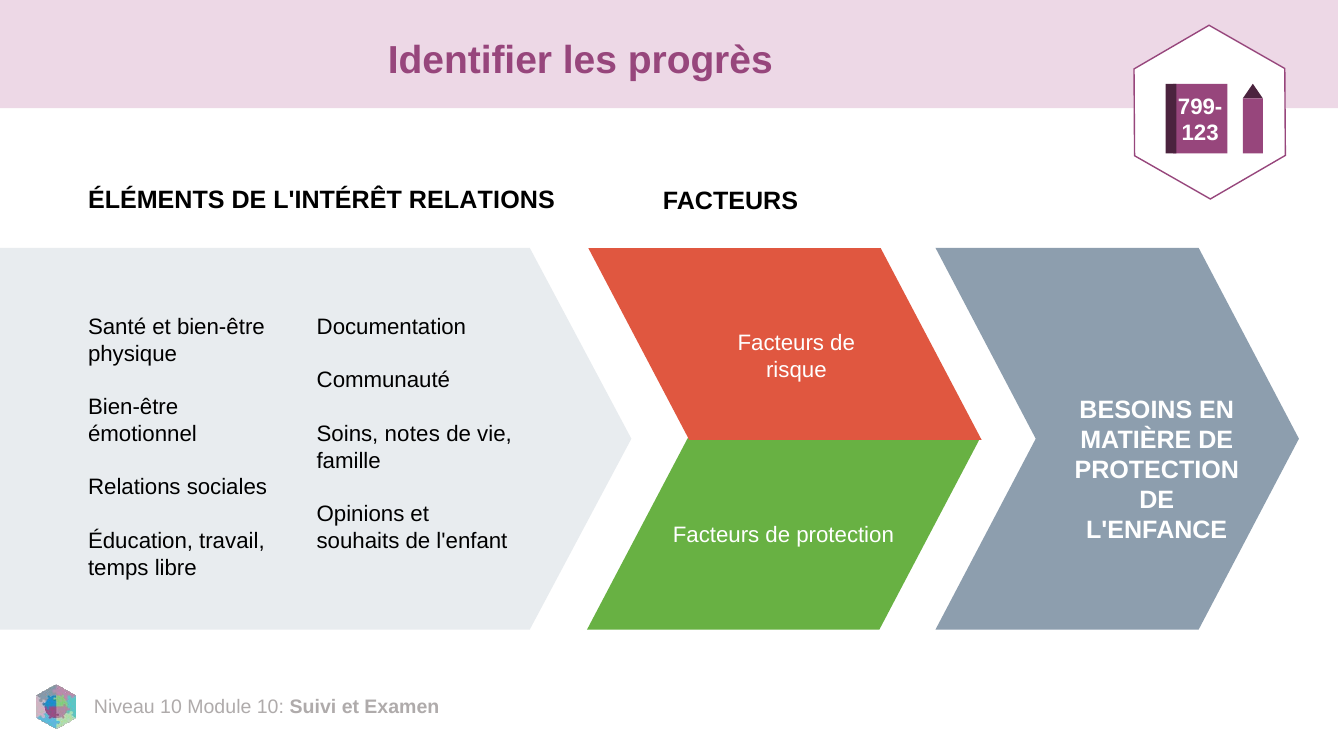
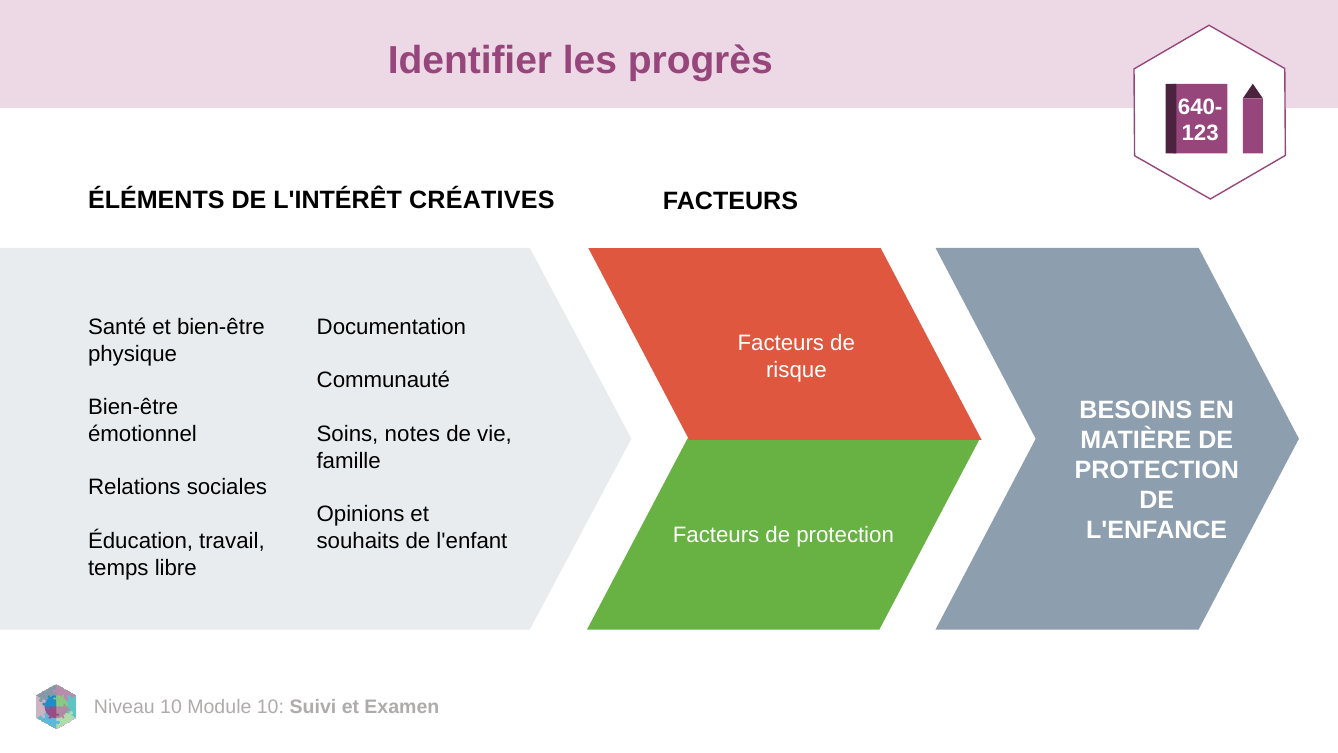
799-: 799- -> 640- (1200, 107)
L'INTÉRÊT RELATIONS: RELATIONS -> CRÉATIVES (482, 201)
